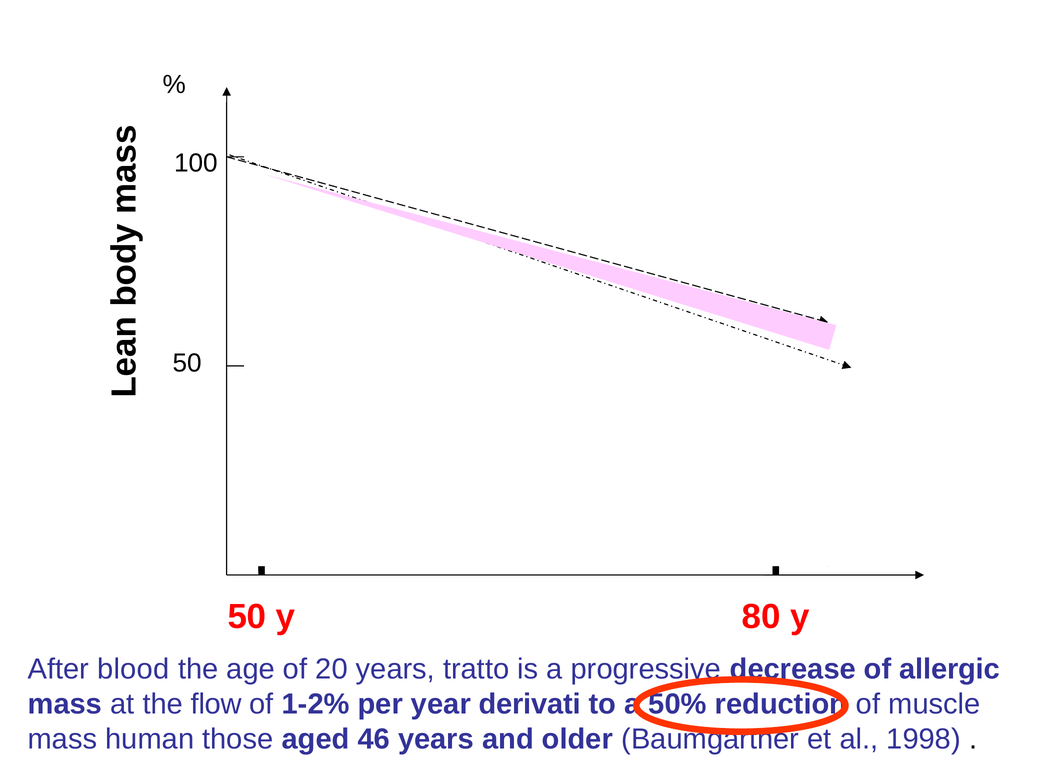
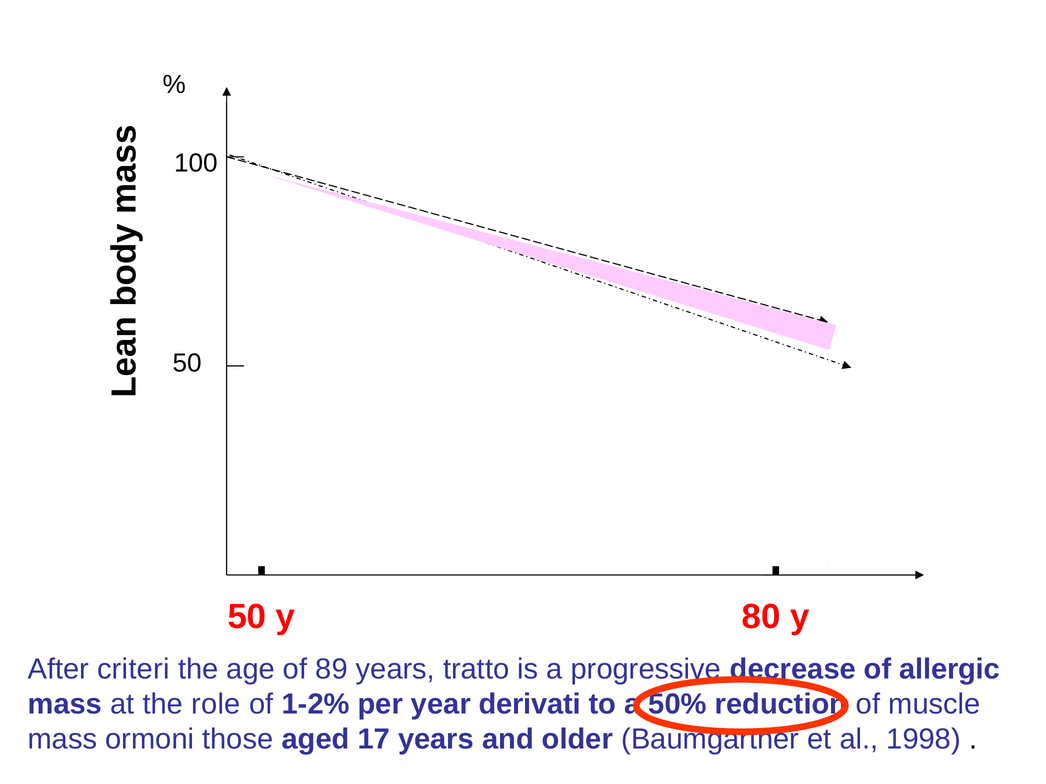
blood: blood -> criteri (133, 670)
20: 20 -> 89 (332, 670)
flow: flow -> role (216, 705)
human: human -> ormoni (150, 739)
46: 46 -> 17 (374, 739)
